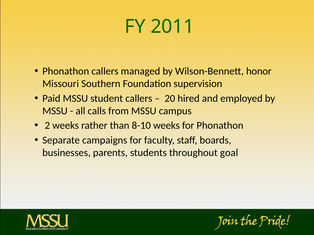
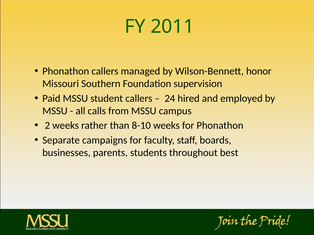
20: 20 -> 24 (170, 99)
goal: goal -> best (229, 153)
